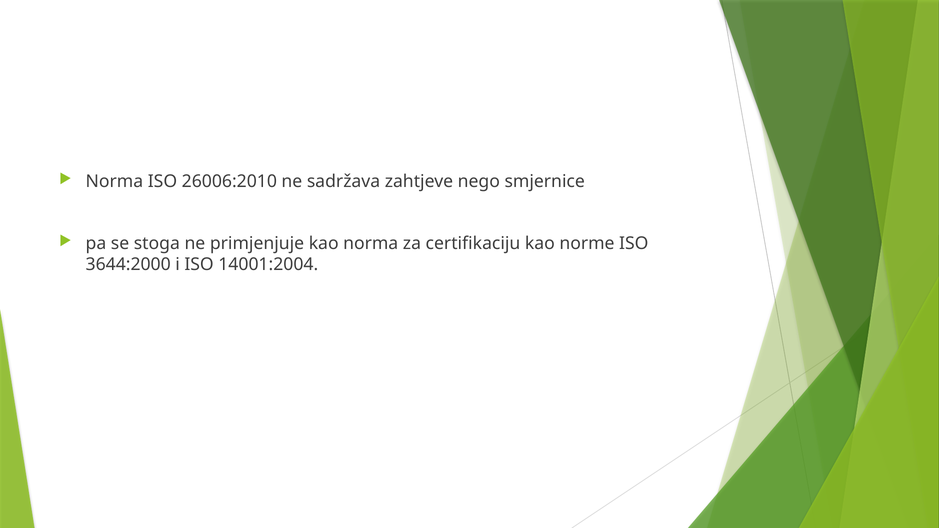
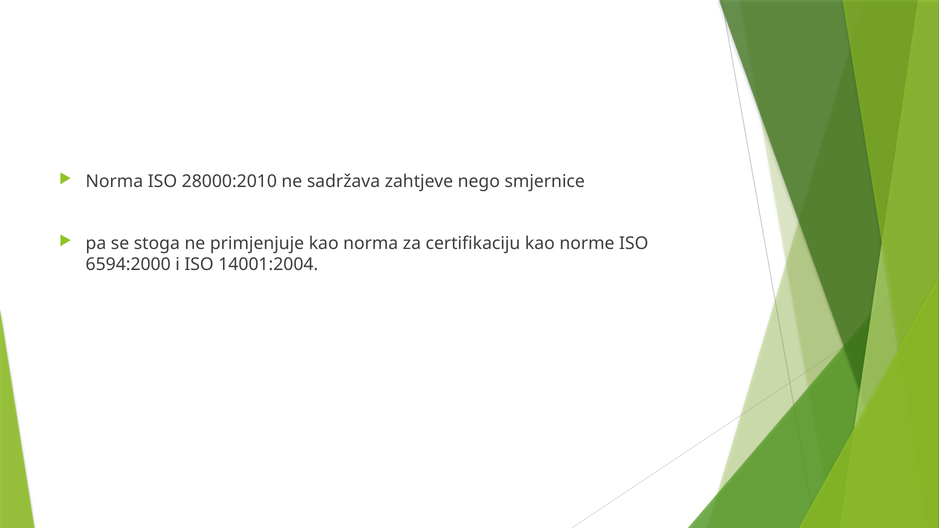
26006:2010: 26006:2010 -> 28000:2010 (229, 182)
3644:2000: 3644:2000 -> 6594:2000 (128, 265)
